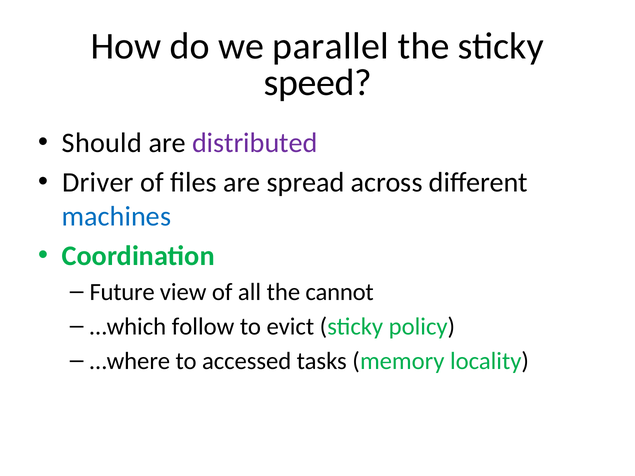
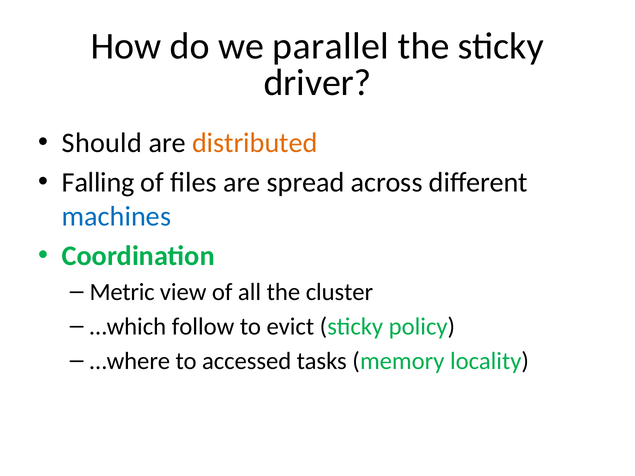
speed: speed -> driver (318, 83)
distributed colour: purple -> orange (255, 143)
Driver: Driver -> Falling (98, 182)
Future: Future -> Metric (122, 292)
cannot: cannot -> cluster (339, 292)
